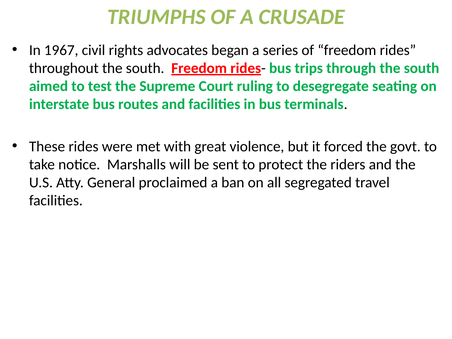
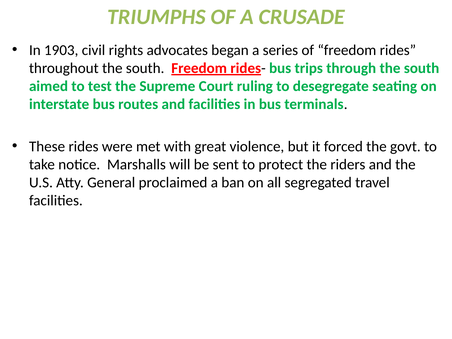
1967: 1967 -> 1903 (61, 50)
